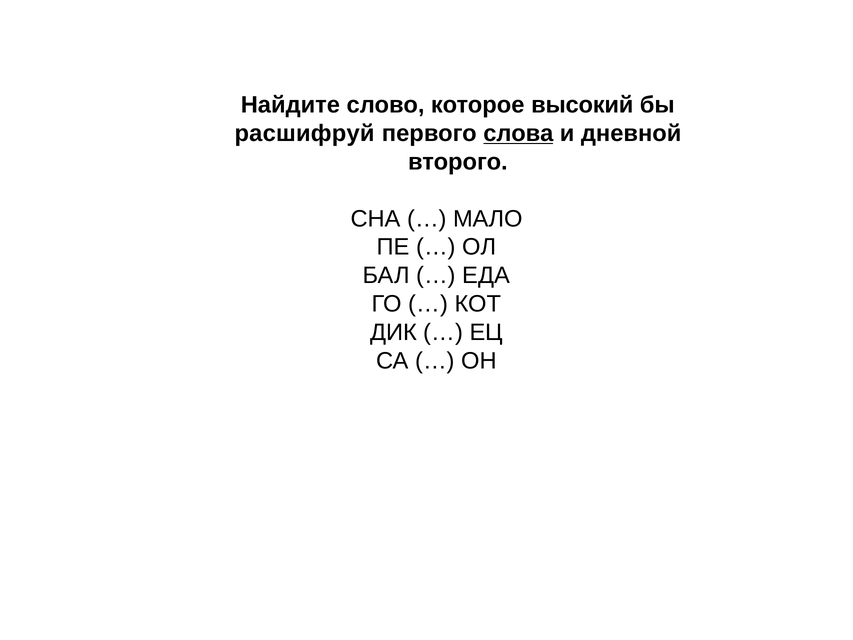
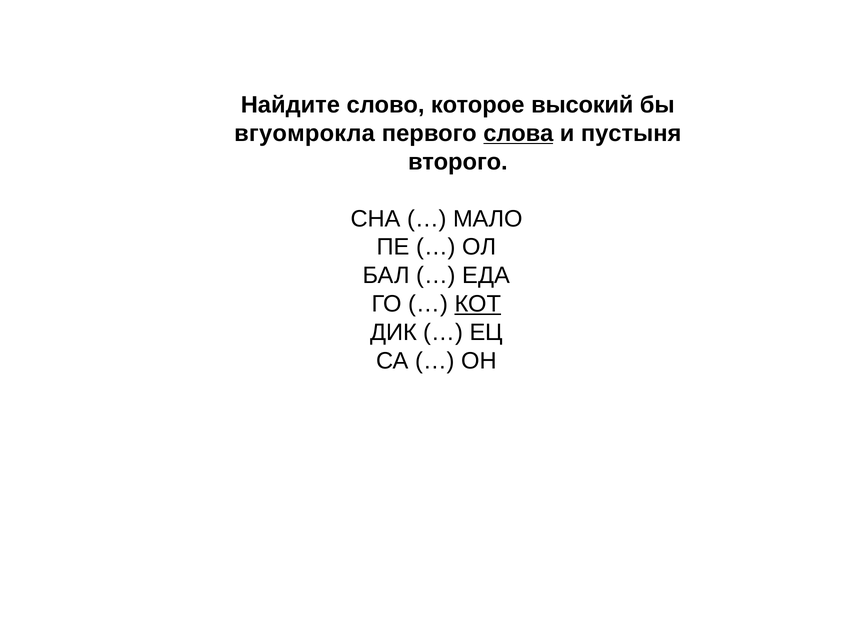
расшифруй: расшифруй -> вгуомрокла (305, 133)
дневной: дневной -> пустыня (631, 133)
КОТ underline: none -> present (478, 304)
